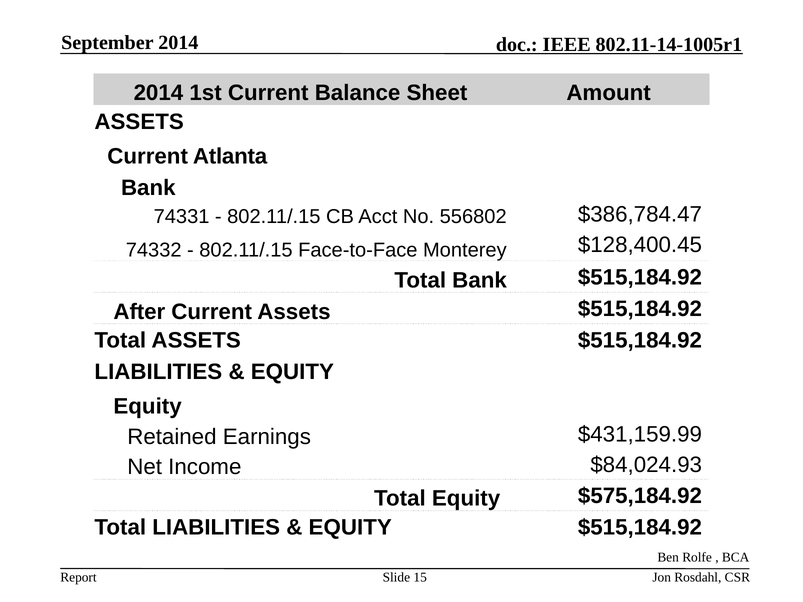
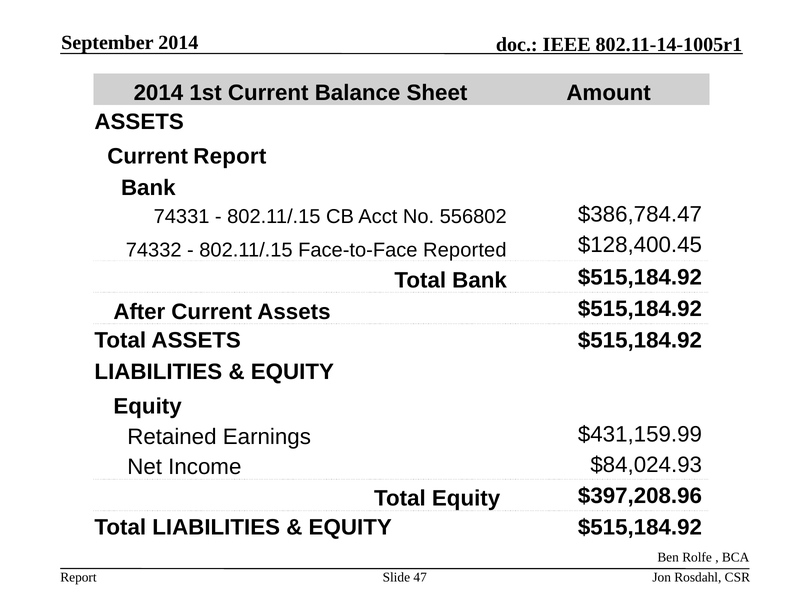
Current Atlanta: Atlanta -> Report (230, 156)
Monterey: Monterey -> Reported (465, 250)
$575,184.92: $575,184.92 -> $397,208.96 (640, 496)
15: 15 -> 47 (420, 578)
